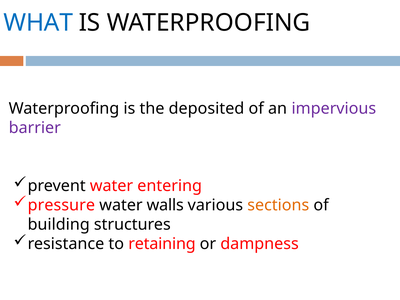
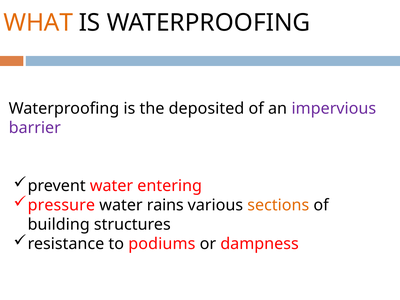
WHAT colour: blue -> orange (38, 23)
walls: walls -> rains (165, 205)
retaining: retaining -> podiums (162, 244)
